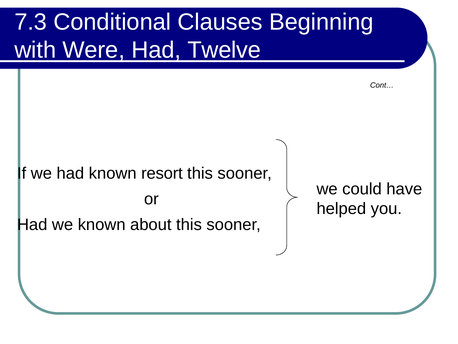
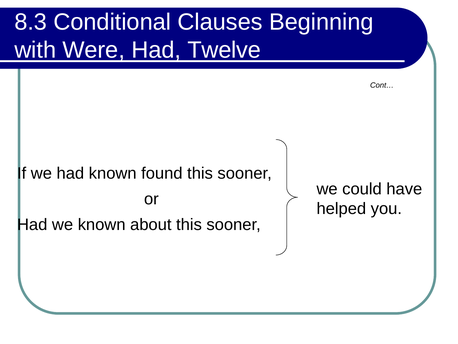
7.3: 7.3 -> 8.3 (31, 22)
resort: resort -> found (162, 173)
